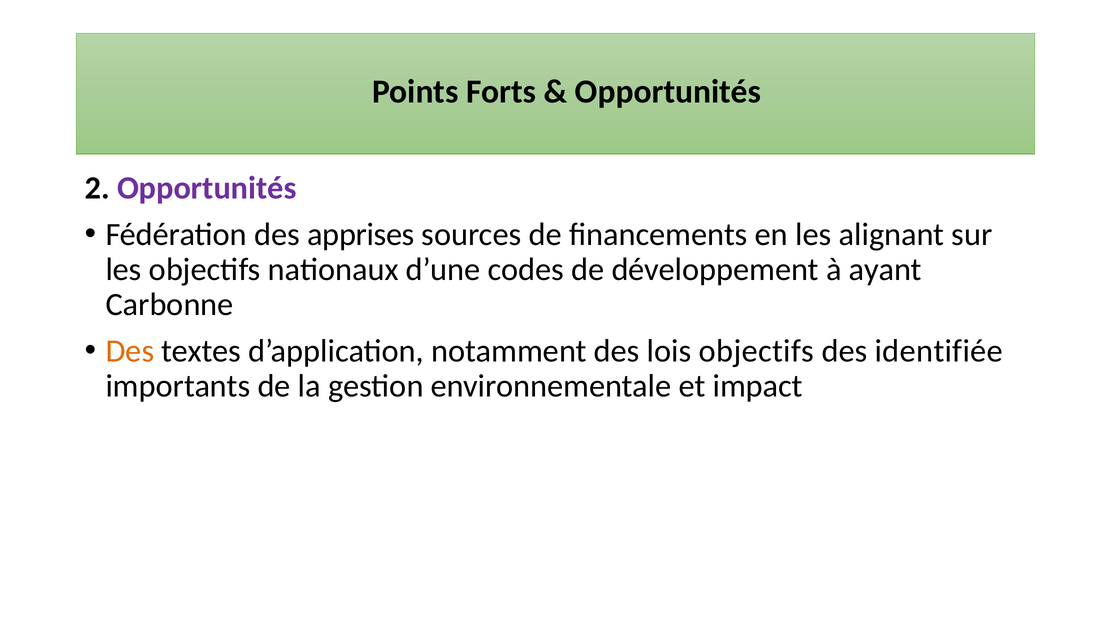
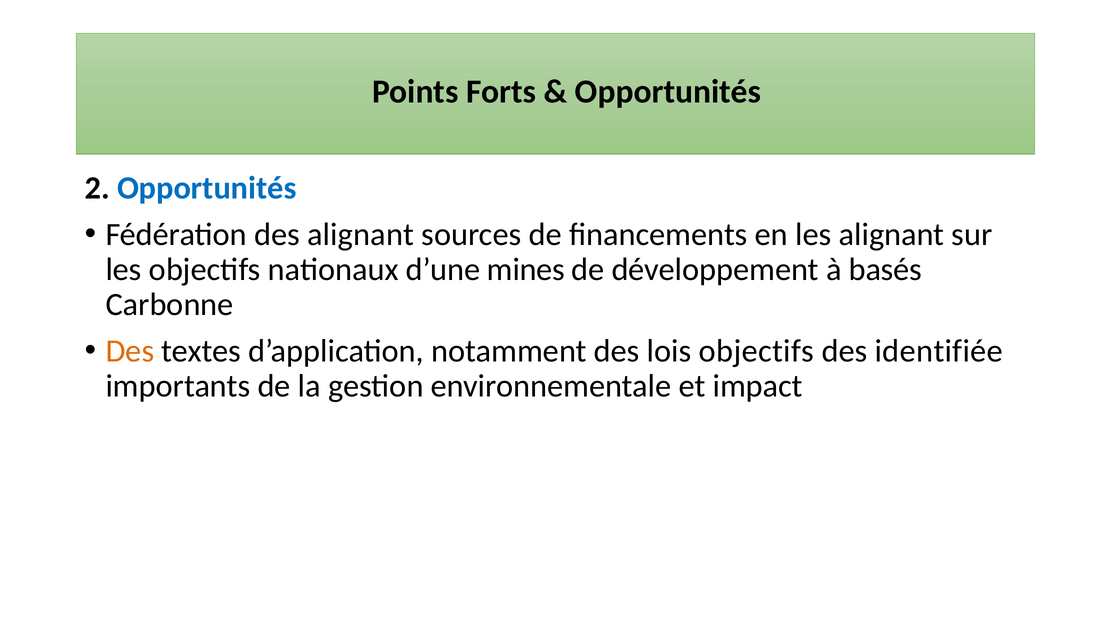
Opportunités colour: purple -> blue (207, 188)
des apprises: apprises -> alignant (361, 234)
codes: codes -> mines (526, 269)
ayant: ayant -> basés (885, 269)
